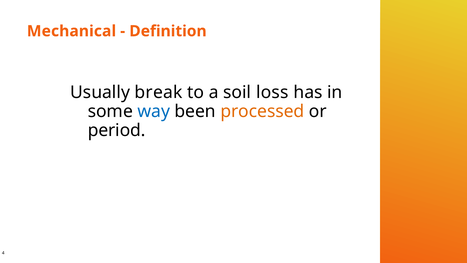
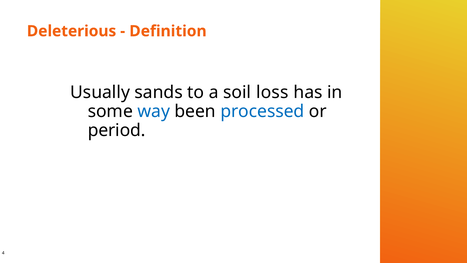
Mechanical: Mechanical -> Deleterious (72, 31)
break: break -> sands (159, 92)
processed colour: orange -> blue (262, 111)
